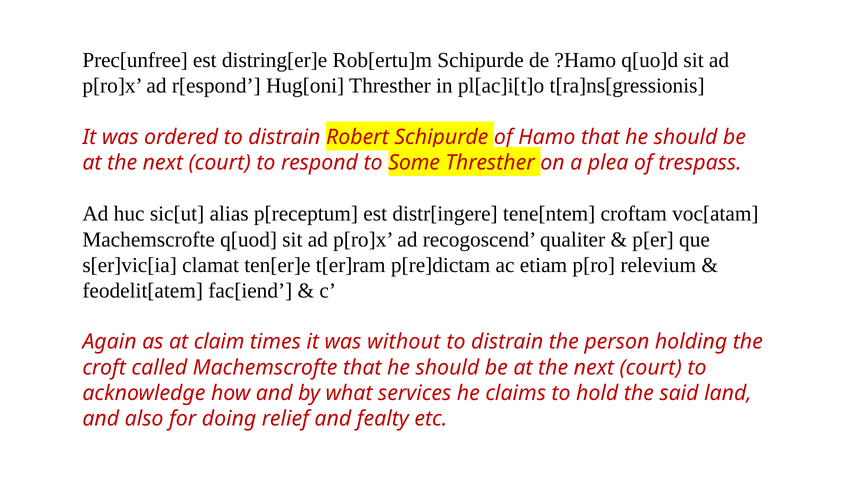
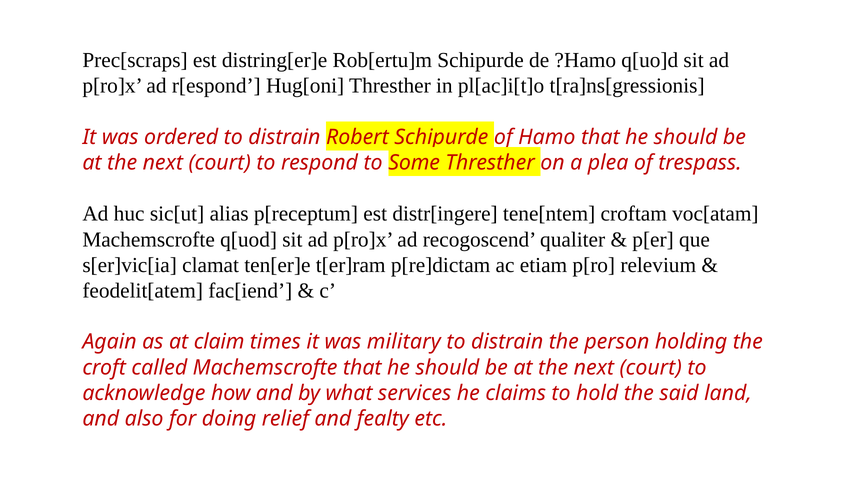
Prec[unfree: Prec[unfree -> Prec[scraps (135, 60)
without: without -> military (404, 342)
